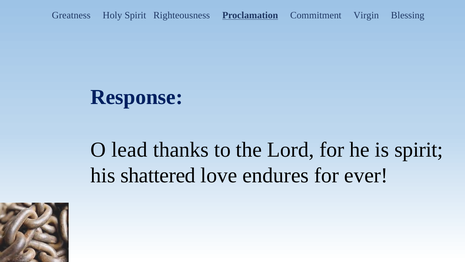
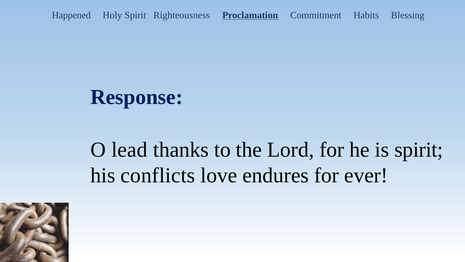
Greatness: Greatness -> Happened (71, 15)
Virgin: Virgin -> Habits (366, 15)
shattered: shattered -> conflicts (158, 175)
